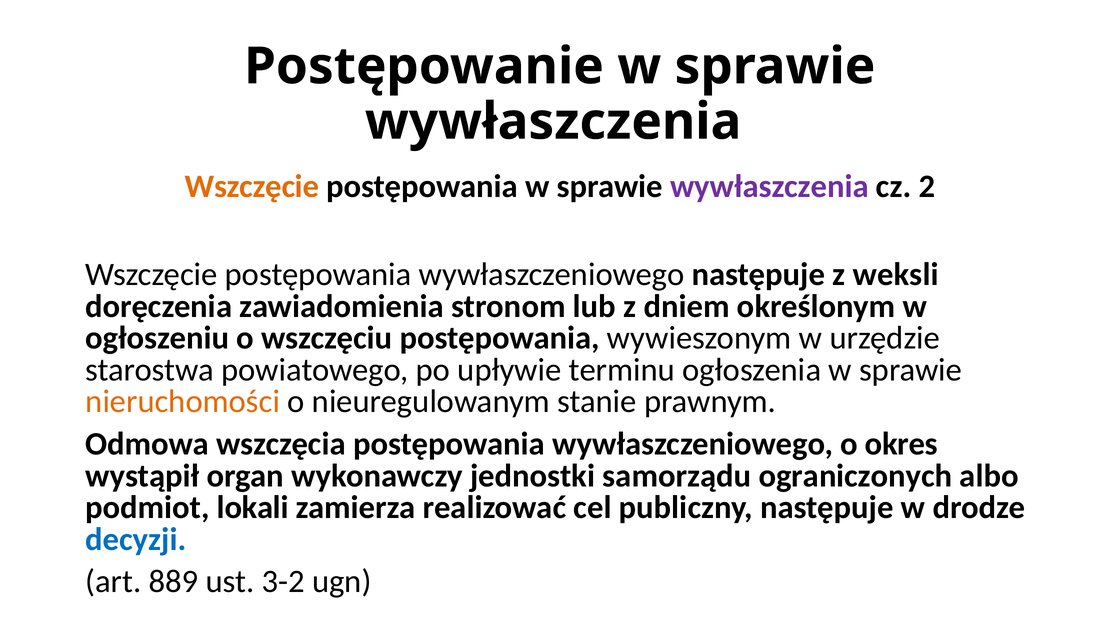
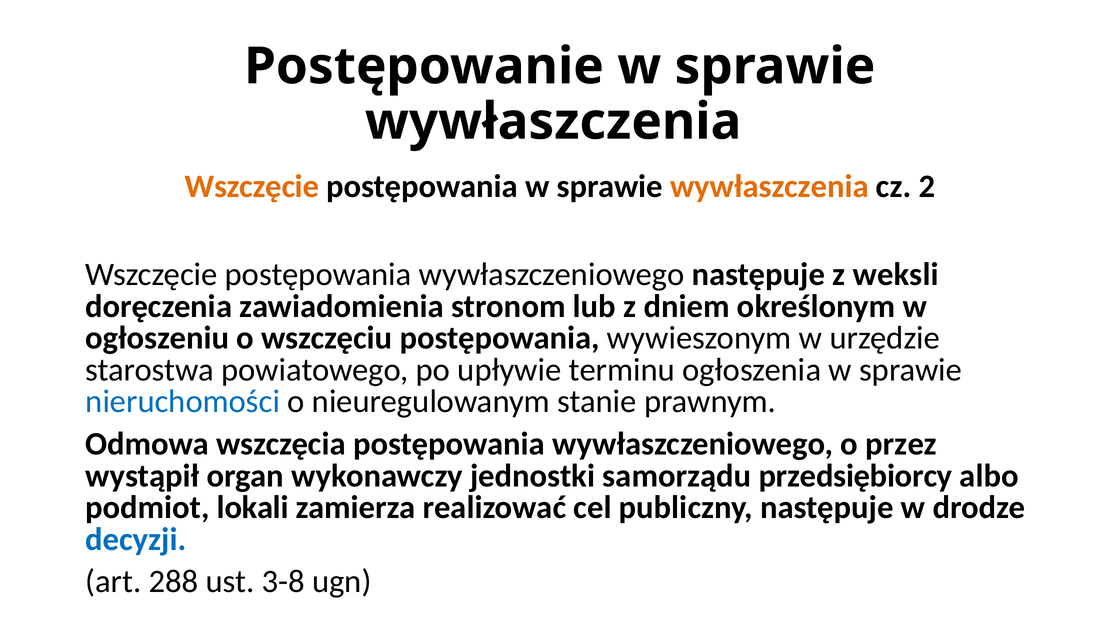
wywłaszczenia colour: purple -> orange (769, 187)
nieruchomości colour: orange -> blue (183, 402)
okres: okres -> przez (901, 444)
ograniczonych: ograniczonych -> przedsiębiorcy (855, 476)
889: 889 -> 288 (174, 582)
3-2: 3-2 -> 3-8 (283, 582)
